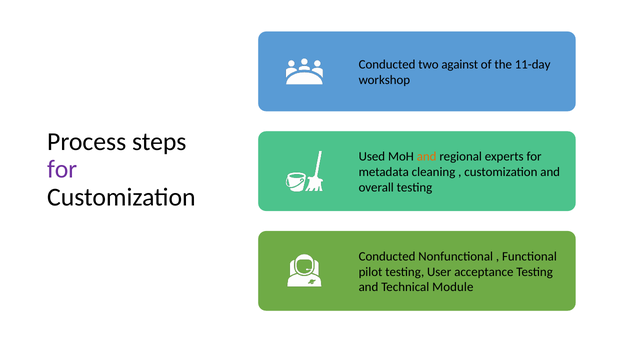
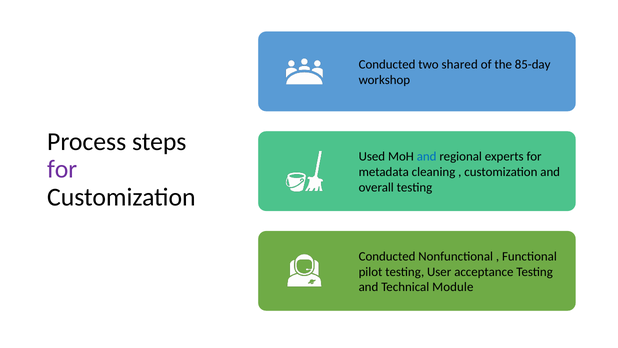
against: against -> shared (460, 64)
11-day: 11-day -> 85-day (533, 64)
and colour: orange -> blue (427, 156)
